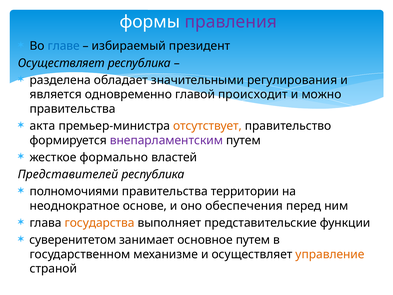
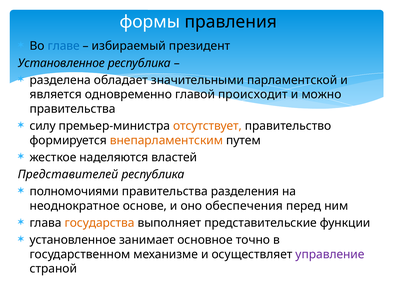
правления colour: purple -> black (231, 22)
Осуществляет: Осуществляет -> Установленное (61, 63)
регулирования: регулирования -> парламентской (292, 80)
акта: акта -> силу (43, 126)
внепарламентским colour: purple -> orange (166, 140)
формально: формально -> наделяются (114, 157)
территории: территории -> разделения (245, 191)
суверенитетом: суверенитетом -> установленное (73, 240)
основное путем: путем -> точно (253, 240)
управление colour: orange -> purple (330, 254)
